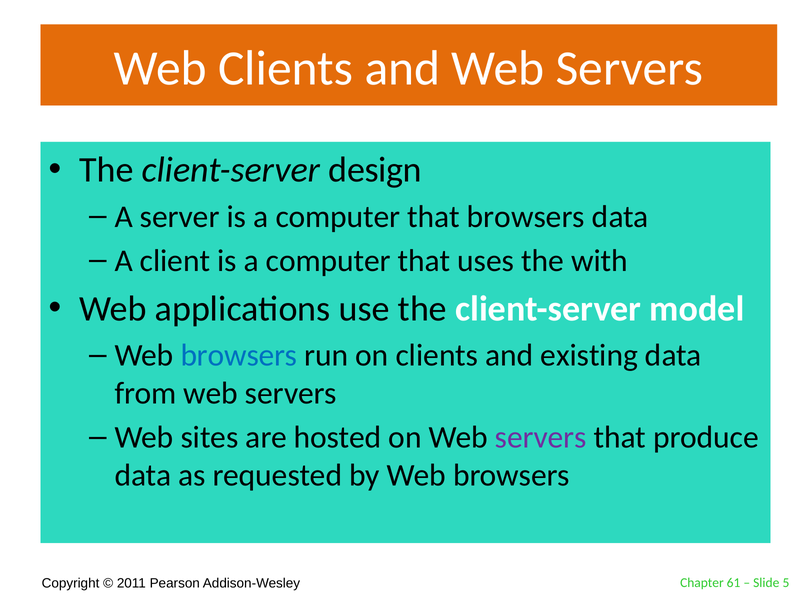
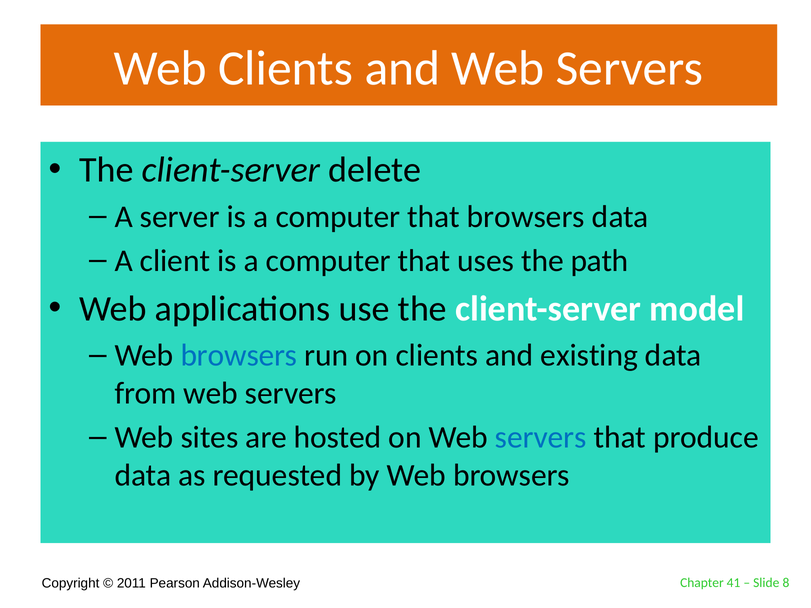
design: design -> delete (375, 170)
with: with -> path (600, 261)
servers colour: purple -> blue (541, 438)
61: 61 -> 41 (734, 583)
5: 5 -> 8 (786, 583)
